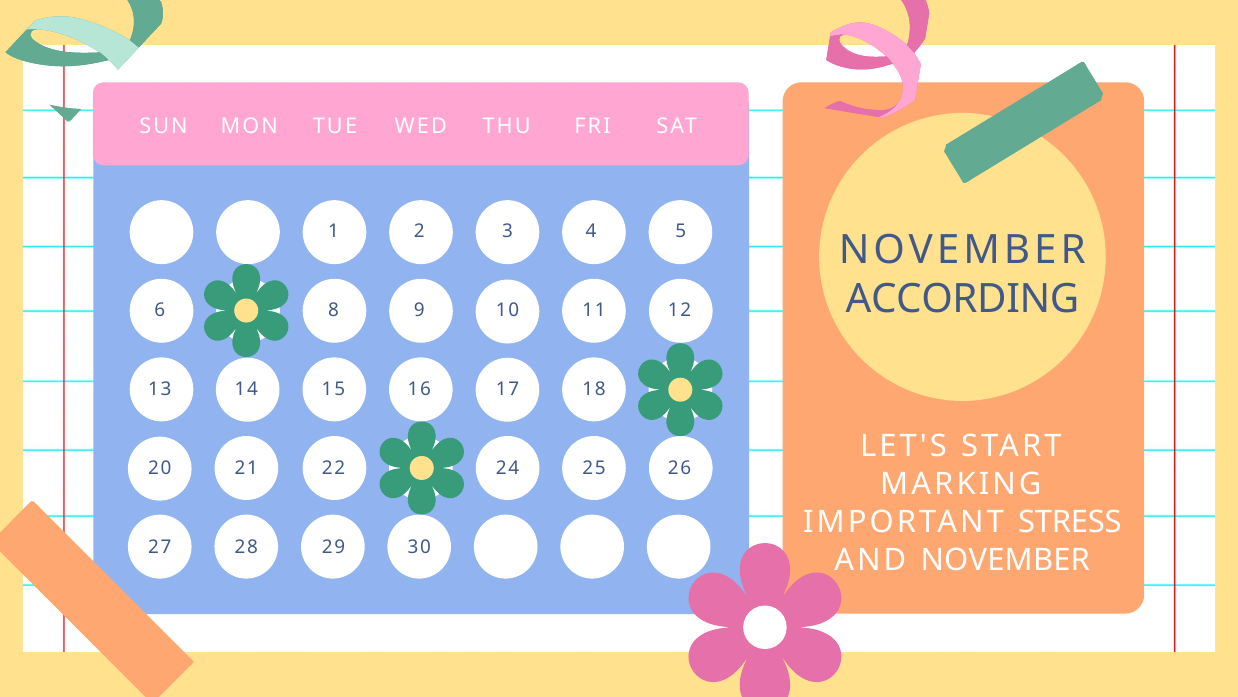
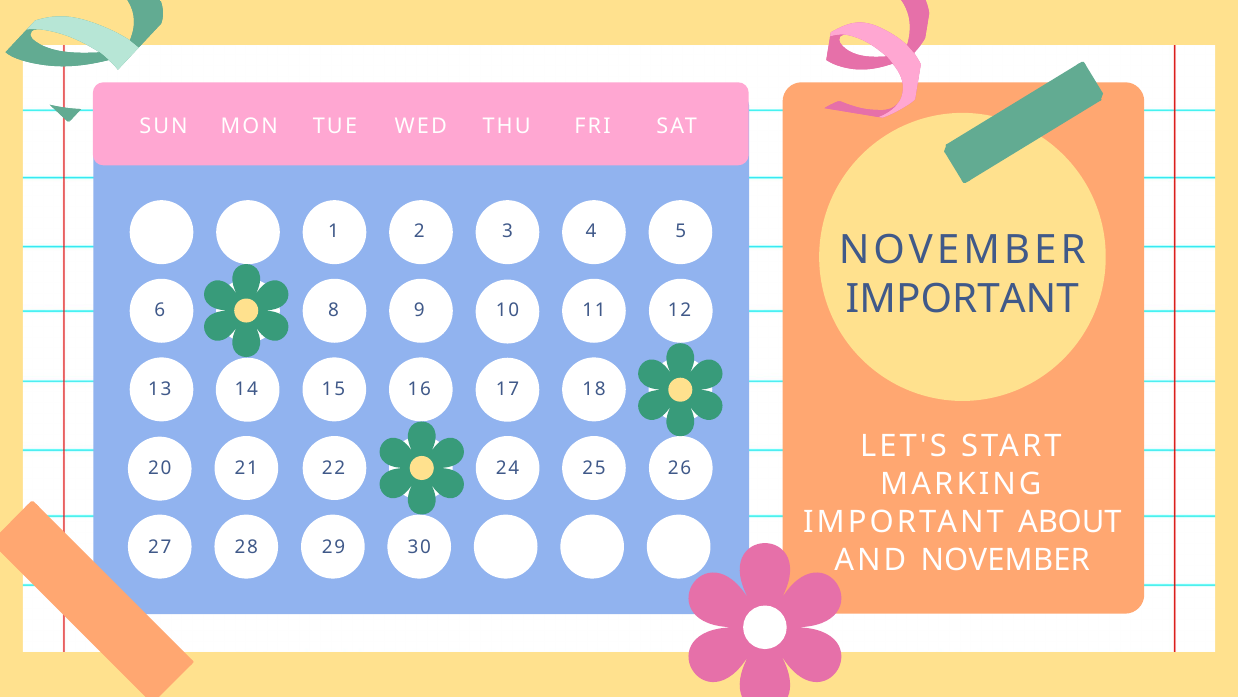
ACCORDING: ACCORDING -> IMPORTANT (962, 299)
STRESS: STRESS -> ABOUT (1070, 522)
